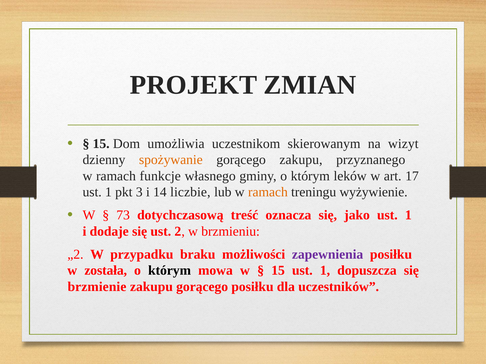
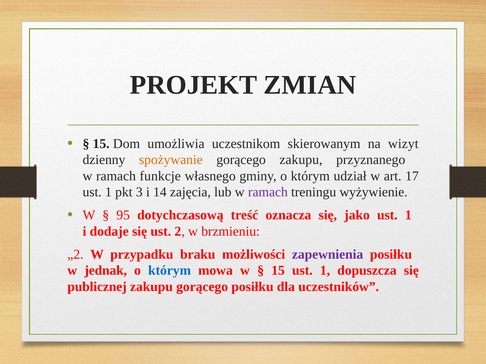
leków: leków -> udział (350, 176)
liczbie: liczbie -> zajęcia (190, 192)
ramach colour: orange -> purple (268, 192)
73: 73 -> 95 (123, 215)
została: została -> jednak (106, 271)
którym colour: black -> blue (170, 271)
brzmienie: brzmienie -> publicznej (97, 287)
